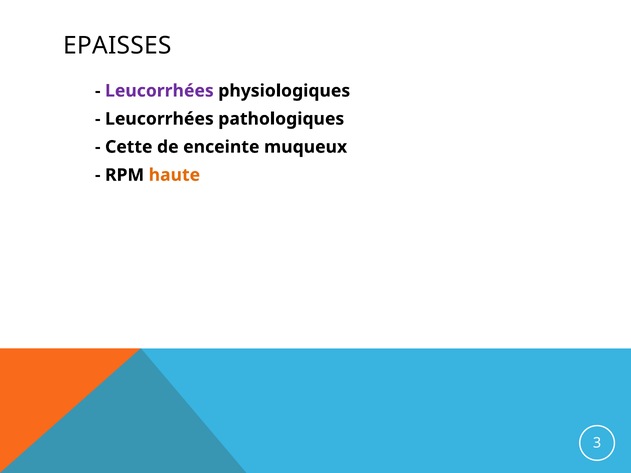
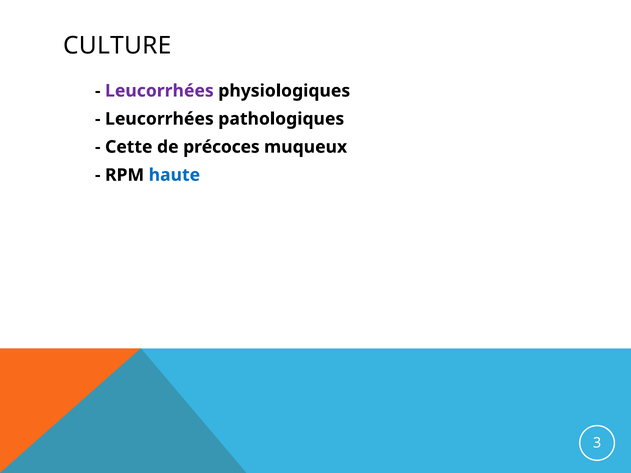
EPAISSES: EPAISSES -> CULTURE (117, 46)
enceinte: enceinte -> précoces (221, 147)
haute colour: orange -> blue (174, 175)
